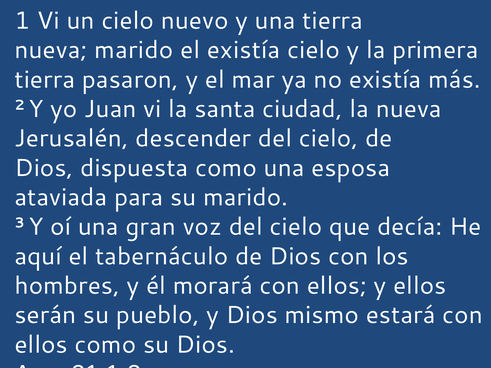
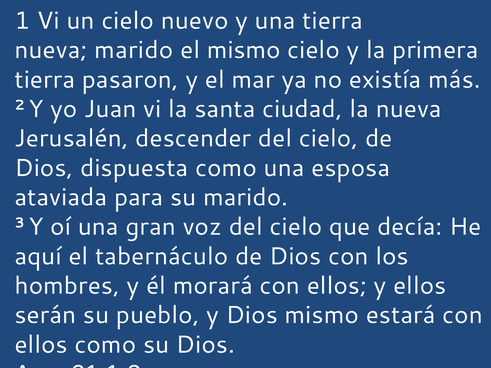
el existía: existía -> mismo (244, 50)
